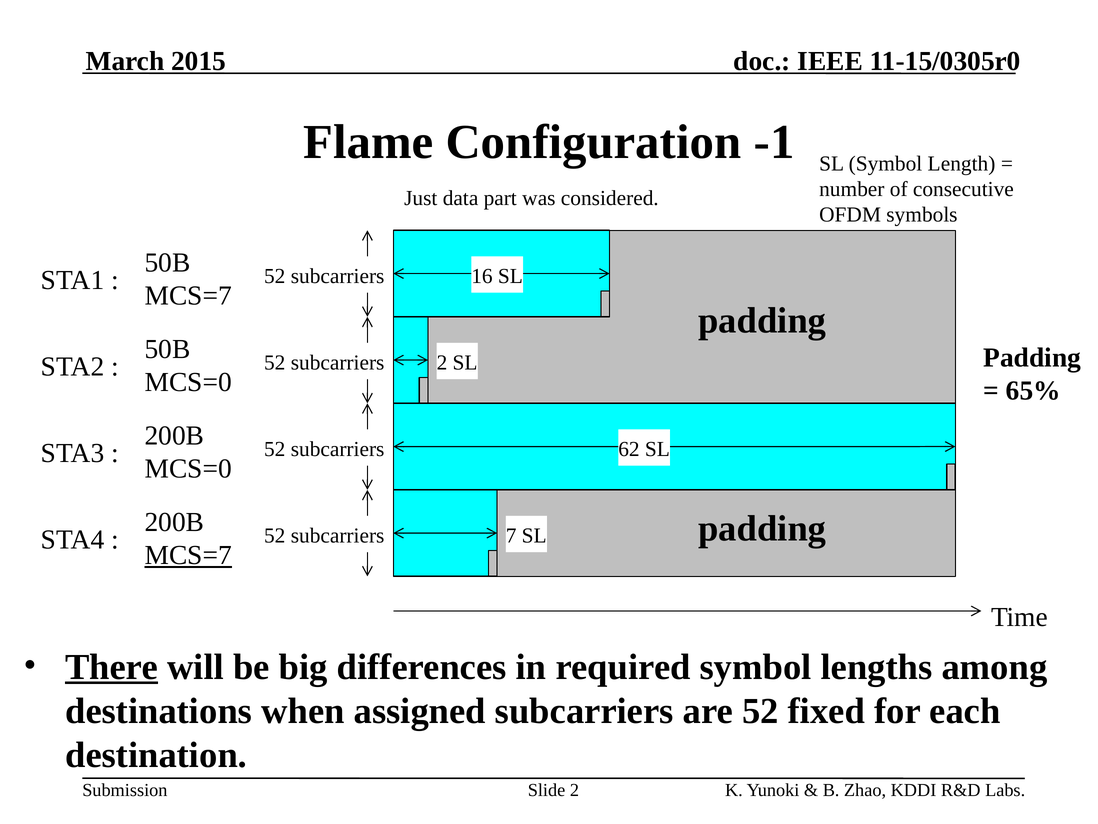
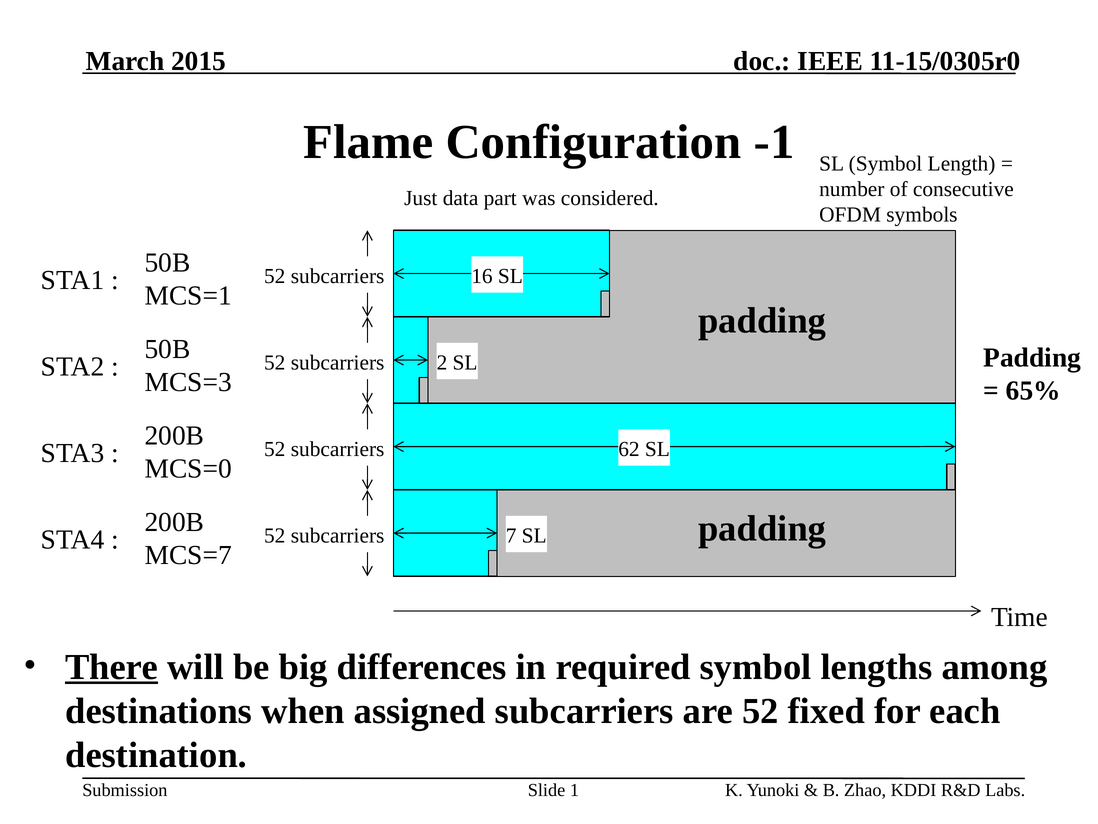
MCS=7: MCS=7 -> MCS=1 (188, 296)
MCS=0: MCS=0 -> MCS=3 (188, 382)
MCS=7 underline: present -> none (188, 555)
Slide 2: 2 -> 1 (574, 790)
